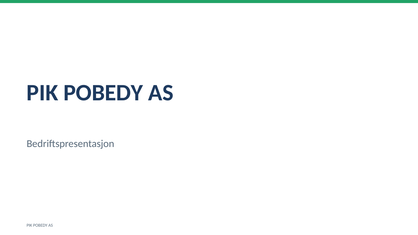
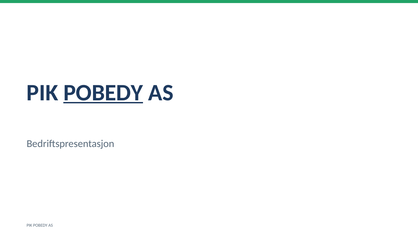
POBEDY underline: none -> present (103, 93)
